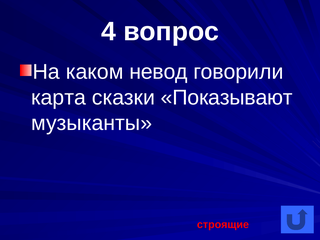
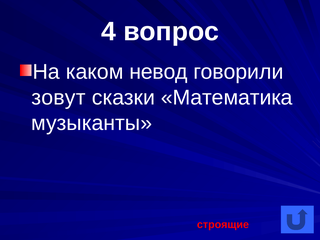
карта: карта -> зовут (58, 97)
Показывают: Показывают -> Математика (227, 97)
